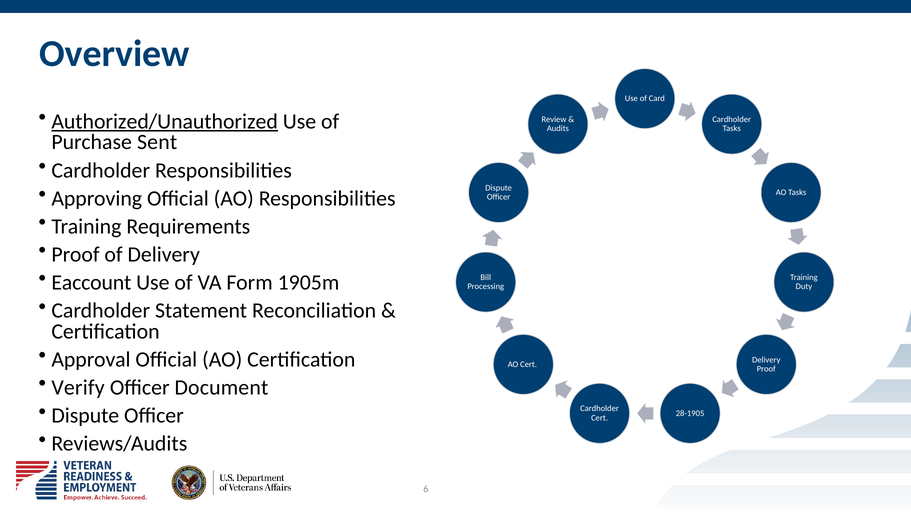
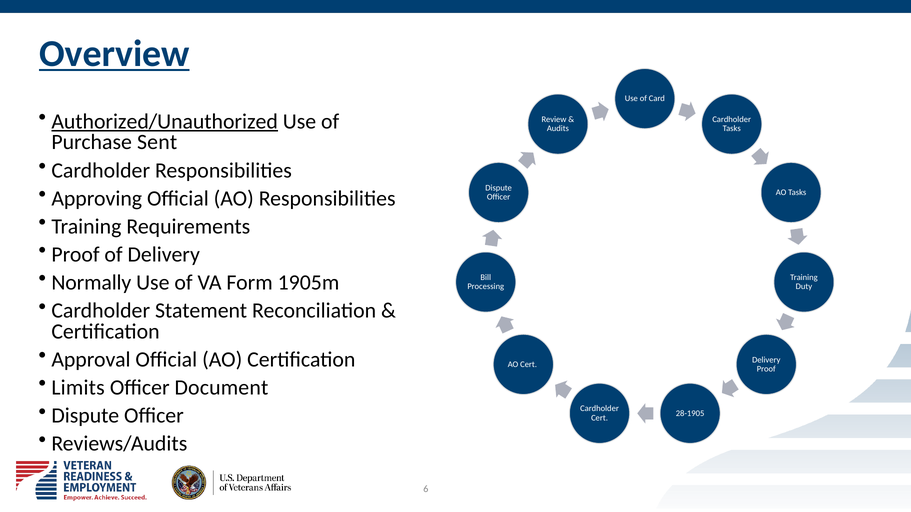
Overview underline: none -> present (114, 54)
Eaccount: Eaccount -> Normally (91, 283)
Verify: Verify -> Limits (78, 388)
